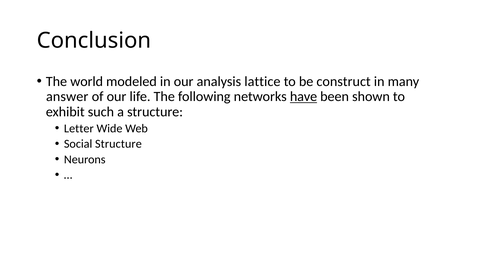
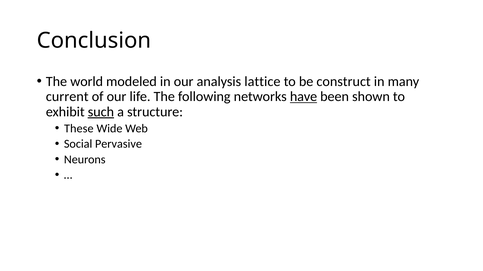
answer: answer -> current (67, 97)
such underline: none -> present (101, 112)
Letter: Letter -> These (79, 129)
Social Structure: Structure -> Pervasive (118, 144)
